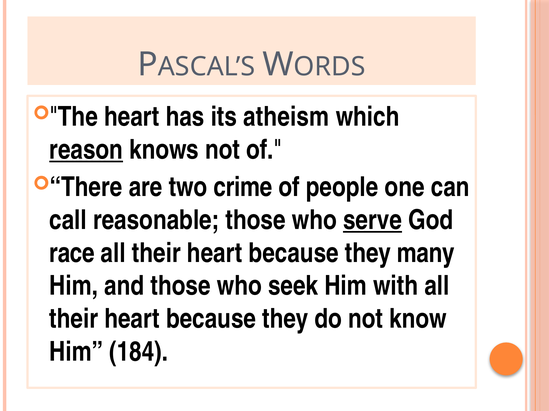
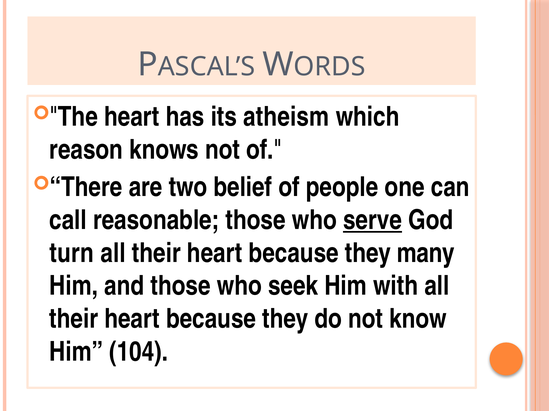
reason underline: present -> none (86, 150)
crime: crime -> belief (243, 188)
race: race -> turn (72, 254)
184: 184 -> 104 (139, 352)
